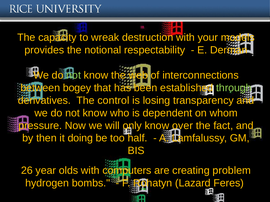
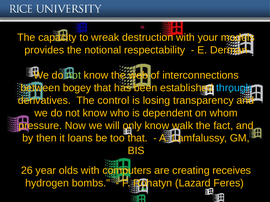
through colour: light green -> light blue (234, 88)
over: over -> walk (183, 126)
doing: doing -> loans (80, 138)
too half: half -> that (138, 138)
problem: problem -> receives (232, 171)
